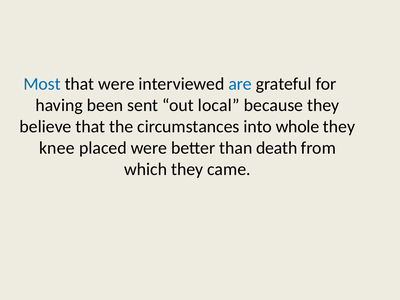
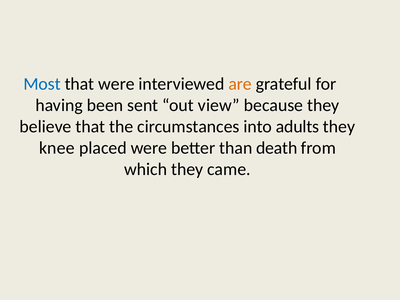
are colour: blue -> orange (240, 84)
local: local -> view (219, 105)
whole: whole -> adults (298, 127)
